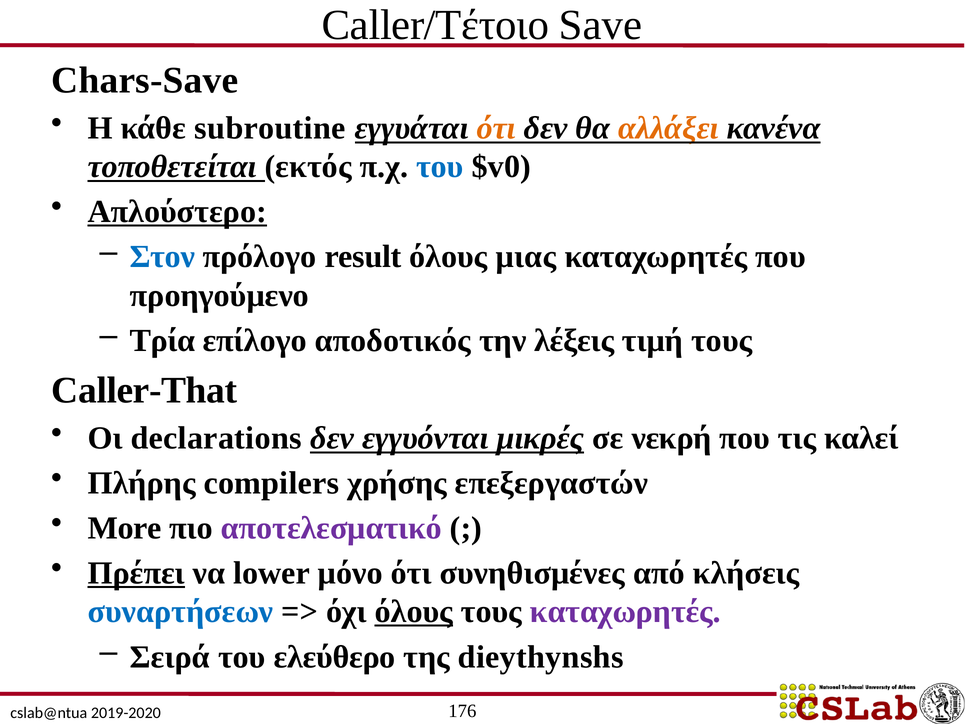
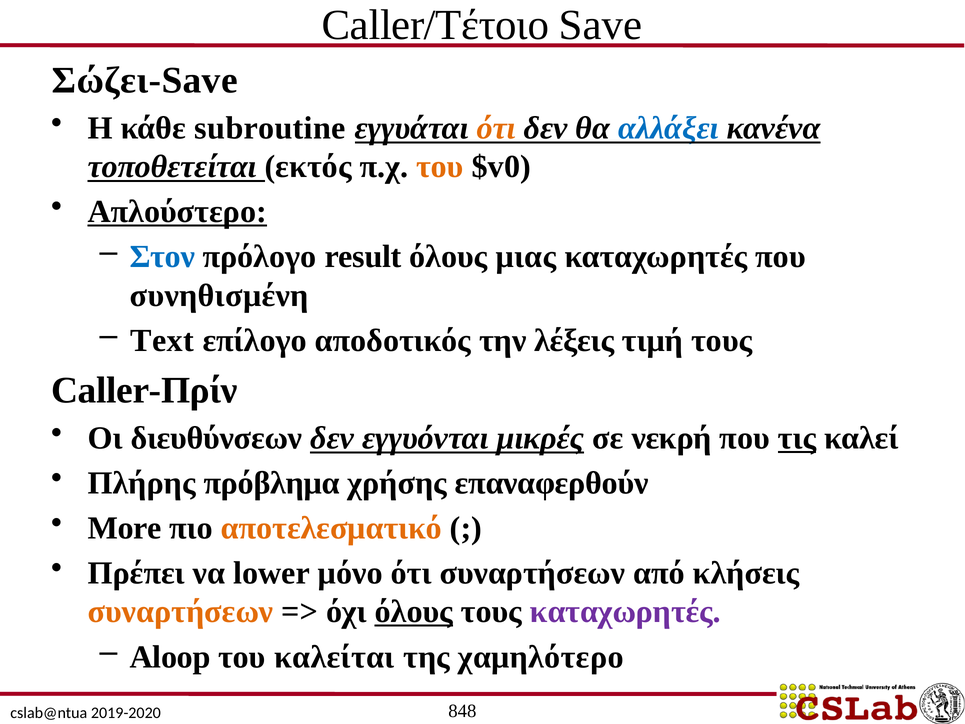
Chars-Save: Chars-Save -> Σώζει-Save (145, 80)
αλλάξει colour: orange -> blue (668, 128)
του colour: blue -> orange (440, 167)
προηγούμενο: προηγούμενο -> συνηθισμένη (219, 295)
Τρία: Τρία -> Text (162, 340)
Caller-That: Caller-That -> Caller-Πρίν (144, 390)
declarations: declarations -> διευθύνσεων (216, 438)
τις underline: none -> present (797, 438)
compilers: compilers -> πρόβλημα (272, 483)
επεξεργαστών: επεξεργαστών -> επαναφερθούν (552, 483)
αποτελεσματικό colour: purple -> orange (331, 528)
Πρέπει underline: present -> none (136, 573)
ότι συνηθισμένες: συνηθισμένες -> συναρτήσεων (532, 573)
συναρτήσεων colour: blue -> orange (180, 612)
Σειρά: Σειρά -> Aloop (170, 657)
ελεύθερο: ελεύθερο -> καλείται (334, 657)
dieythynshs: dieythynshs -> χαμηλότερο (541, 657)
176: 176 -> 848 (462, 711)
